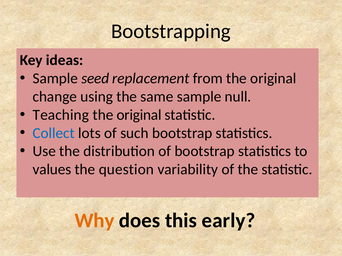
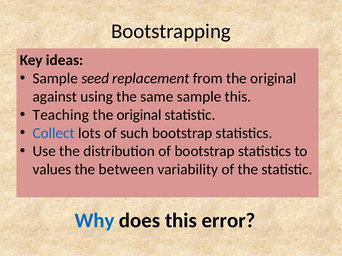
change: change -> against (55, 97)
sample null: null -> this (238, 97)
question: question -> between (126, 170)
Why colour: orange -> blue (95, 221)
early: early -> error (228, 221)
